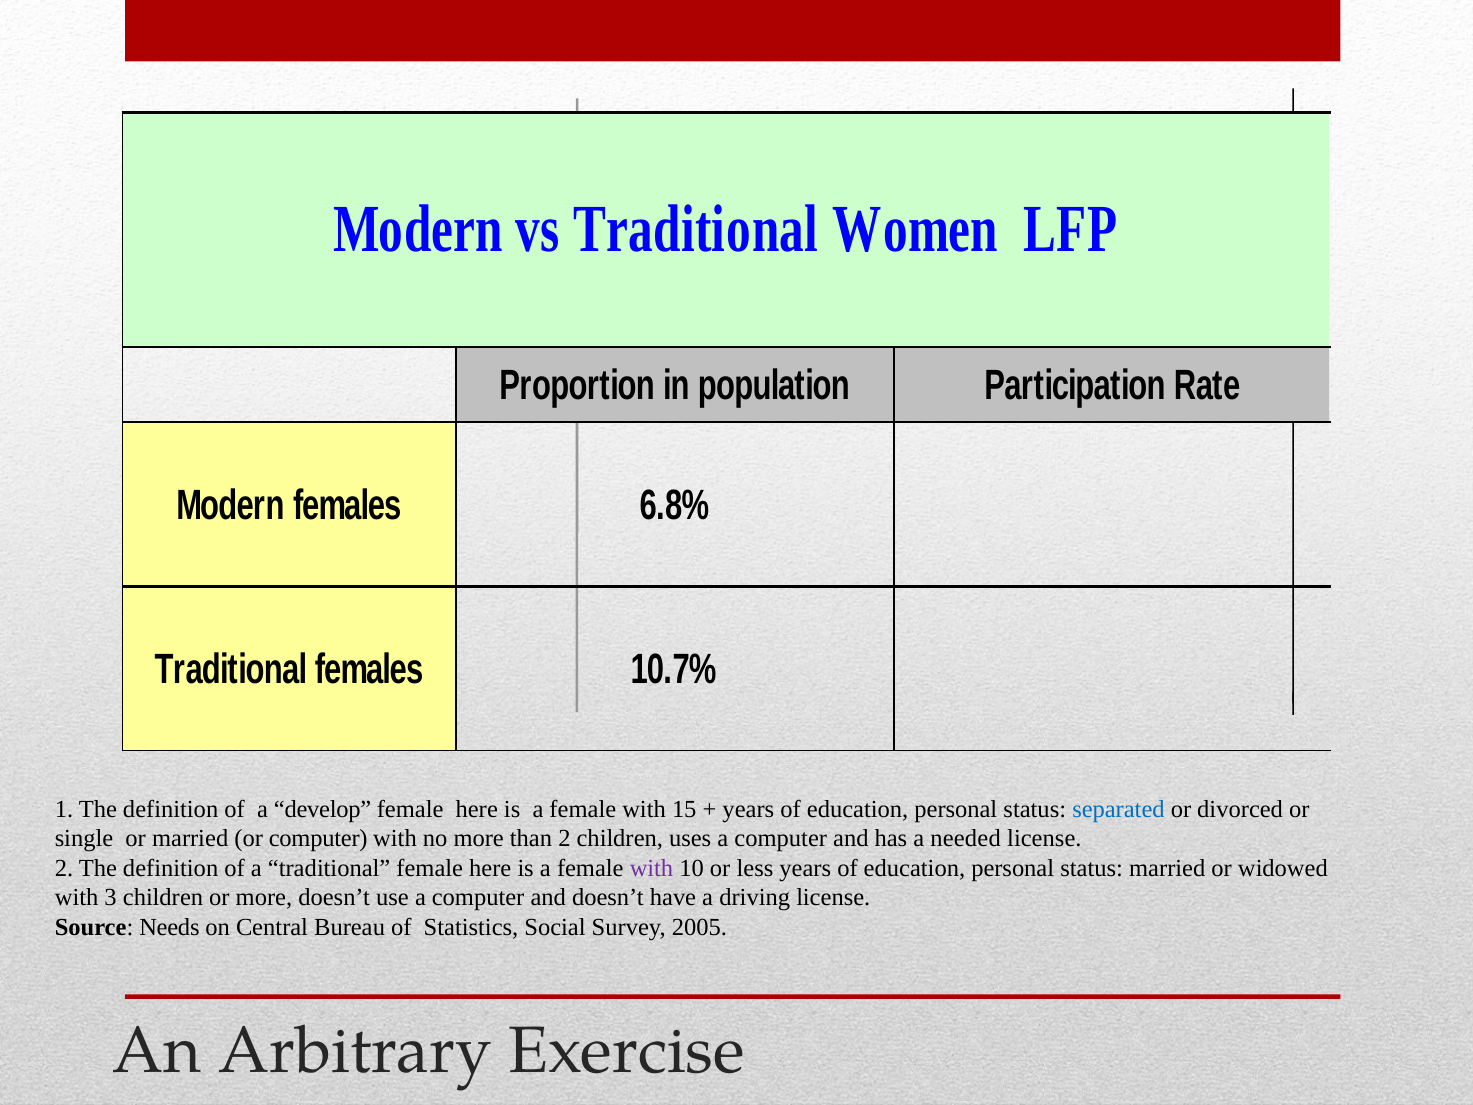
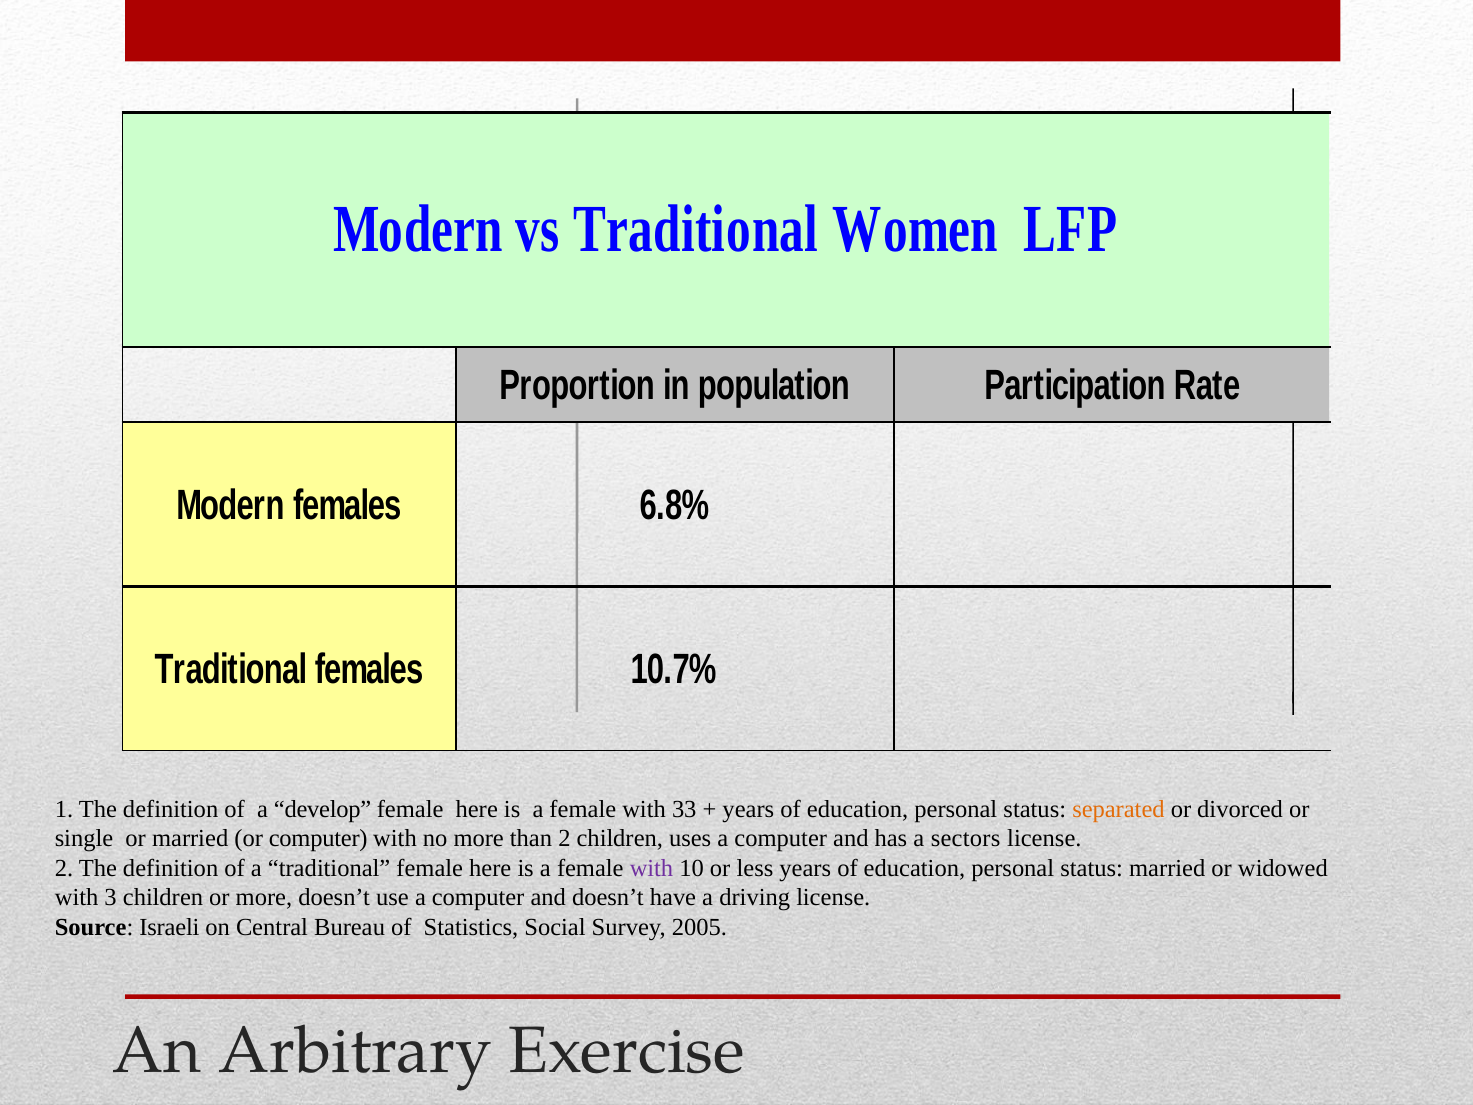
15: 15 -> 33 (684, 809)
separated colour: blue -> orange (1118, 809)
needed: needed -> sectors (966, 839)
Needs: Needs -> Israeli (169, 927)
